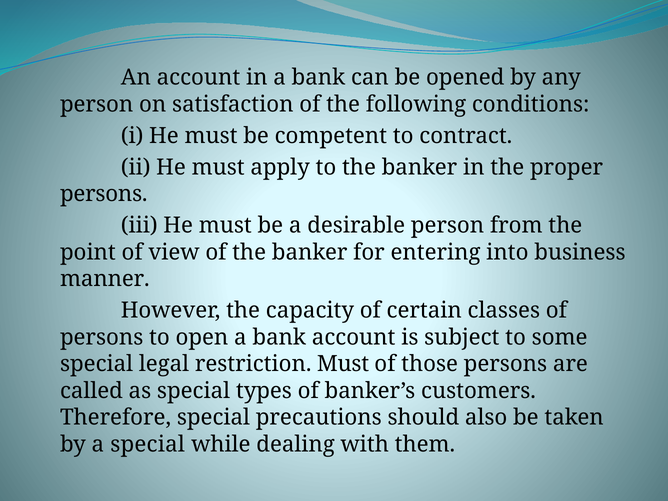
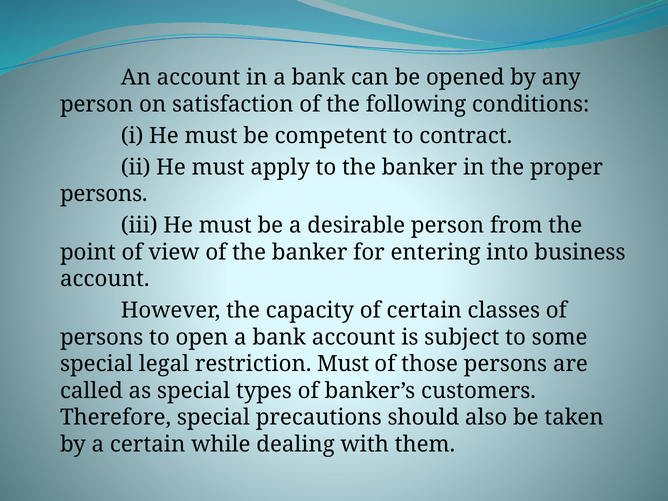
manner: manner -> account (105, 279)
a special: special -> certain (148, 444)
